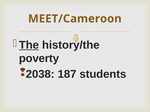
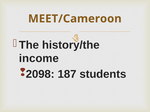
The underline: present -> none (29, 45)
poverty: poverty -> income (39, 59)
2038: 2038 -> 2098 (40, 74)
